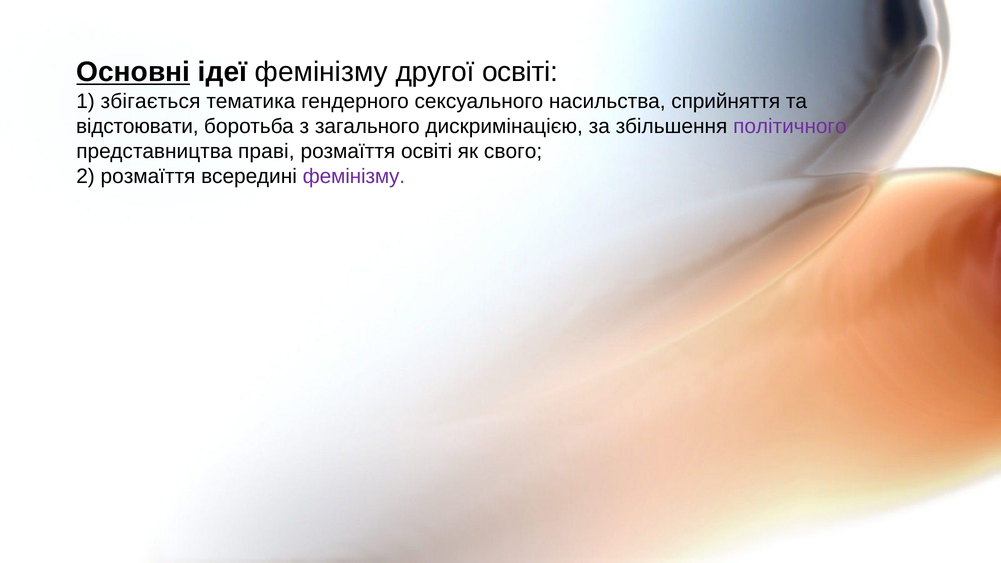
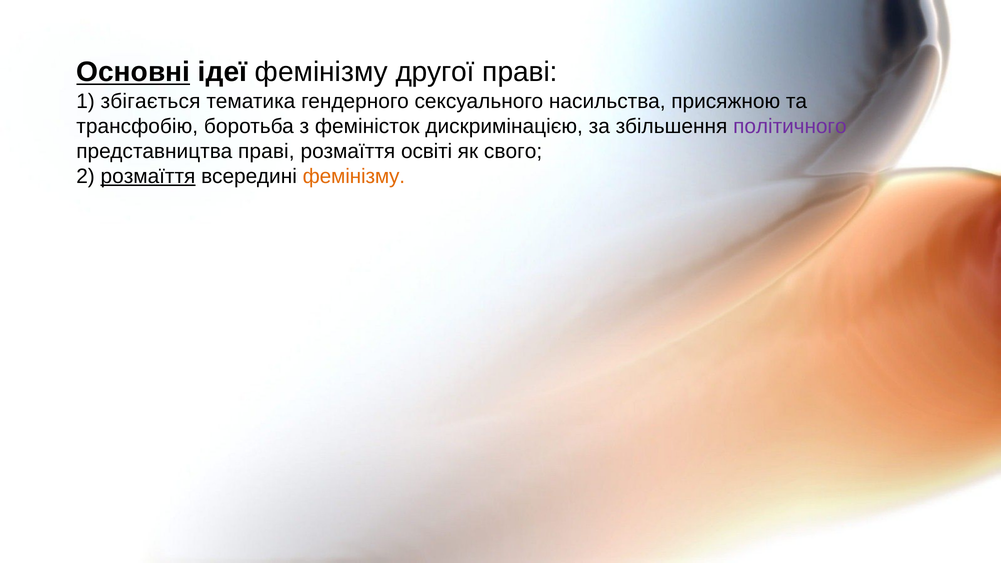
другої освіті: освіті -> праві (520, 72)
сприйняття: сприйняття -> присяжною (726, 101)
відстоювати: відстоювати -> трансфобію (137, 126)
загального: загального -> феміністок (367, 126)
розмаїття underline: none -> present (148, 176)
фемінізму colour: purple -> orange (354, 176)
